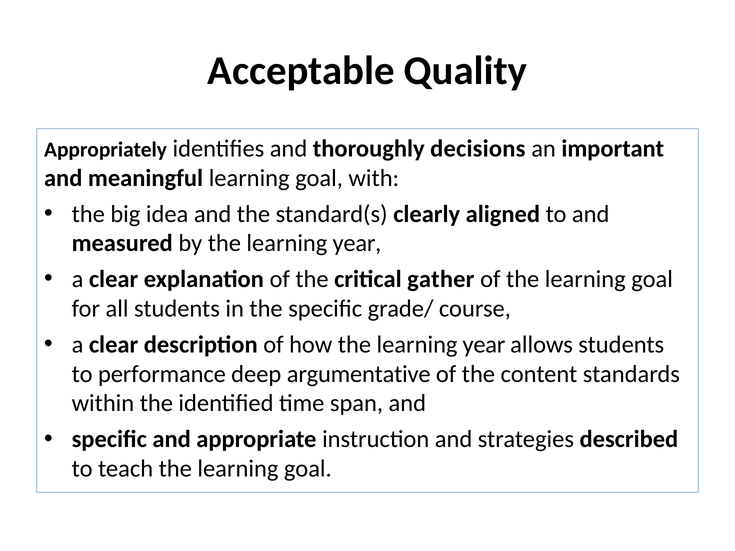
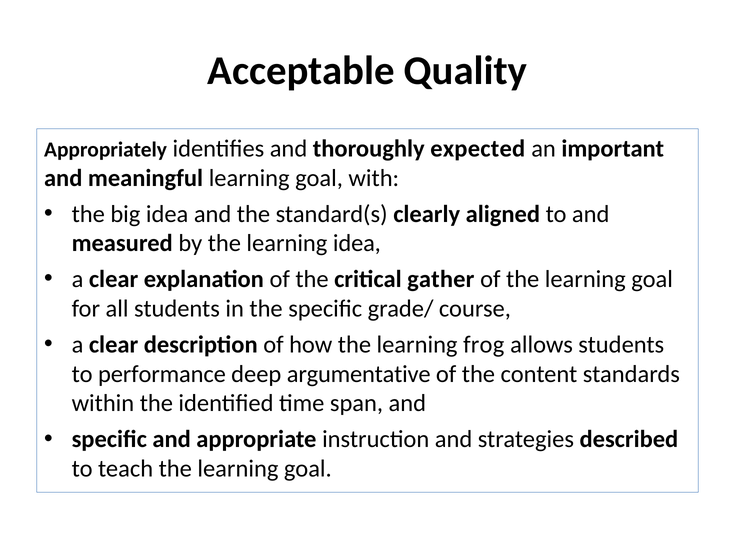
decisions: decisions -> expected (478, 149)
by the learning year: year -> idea (357, 243)
how the learning year: year -> frog (484, 345)
